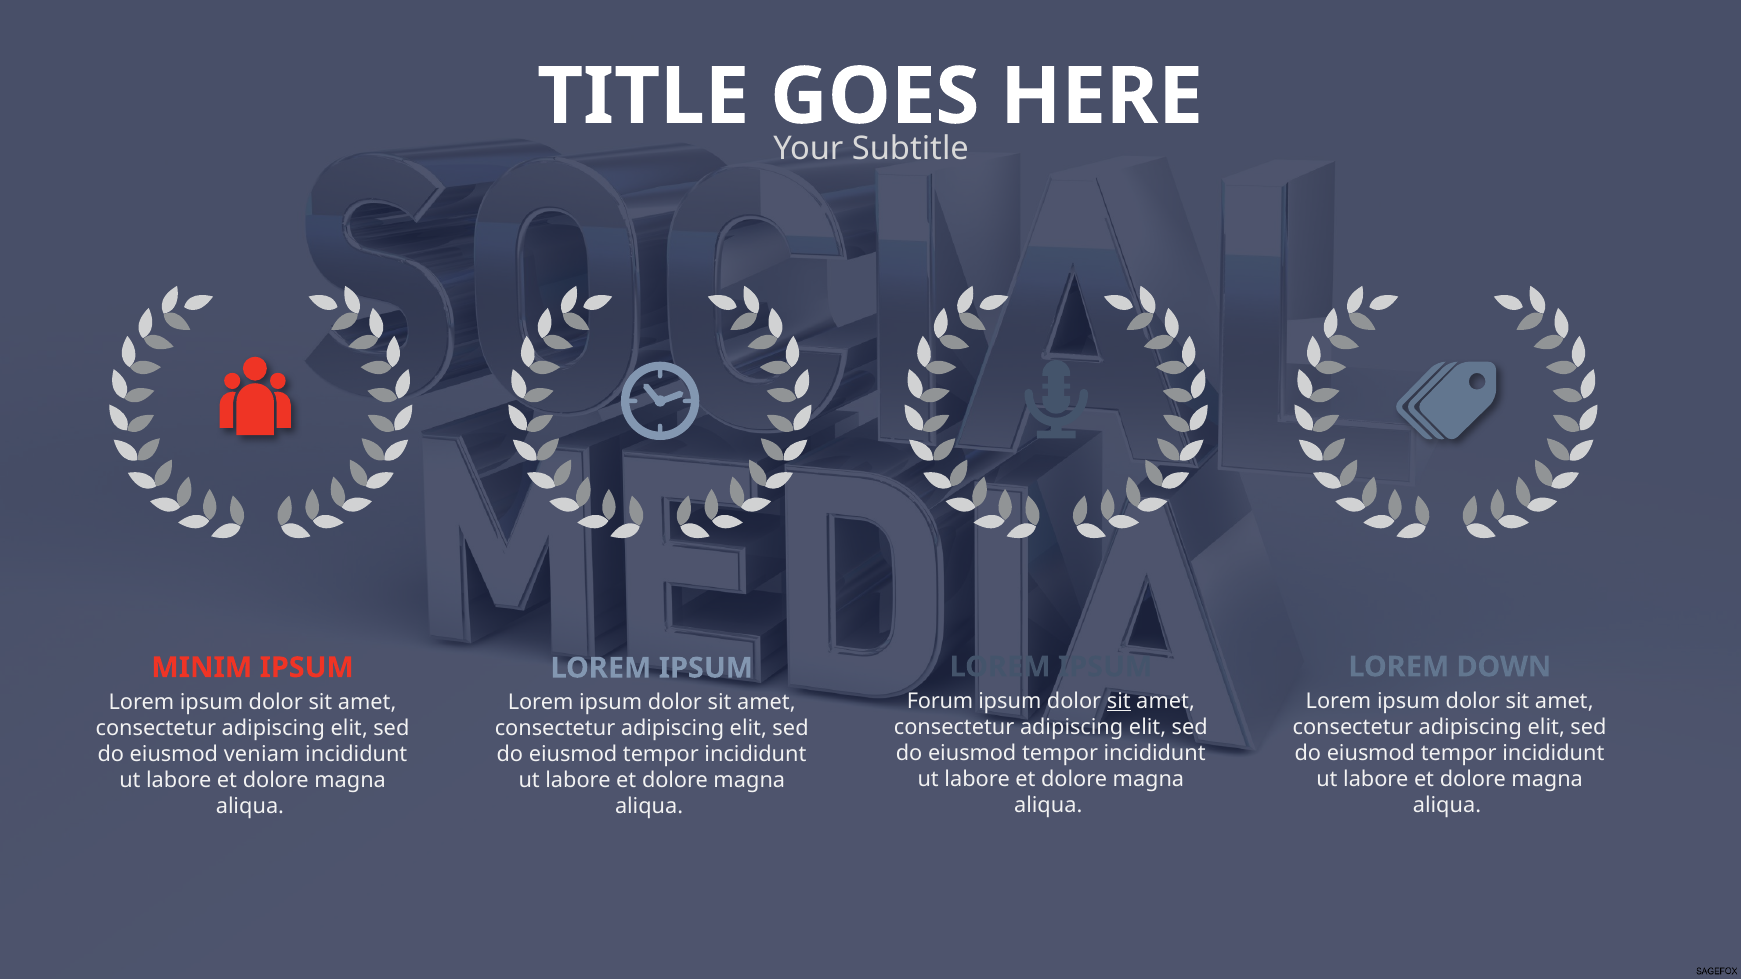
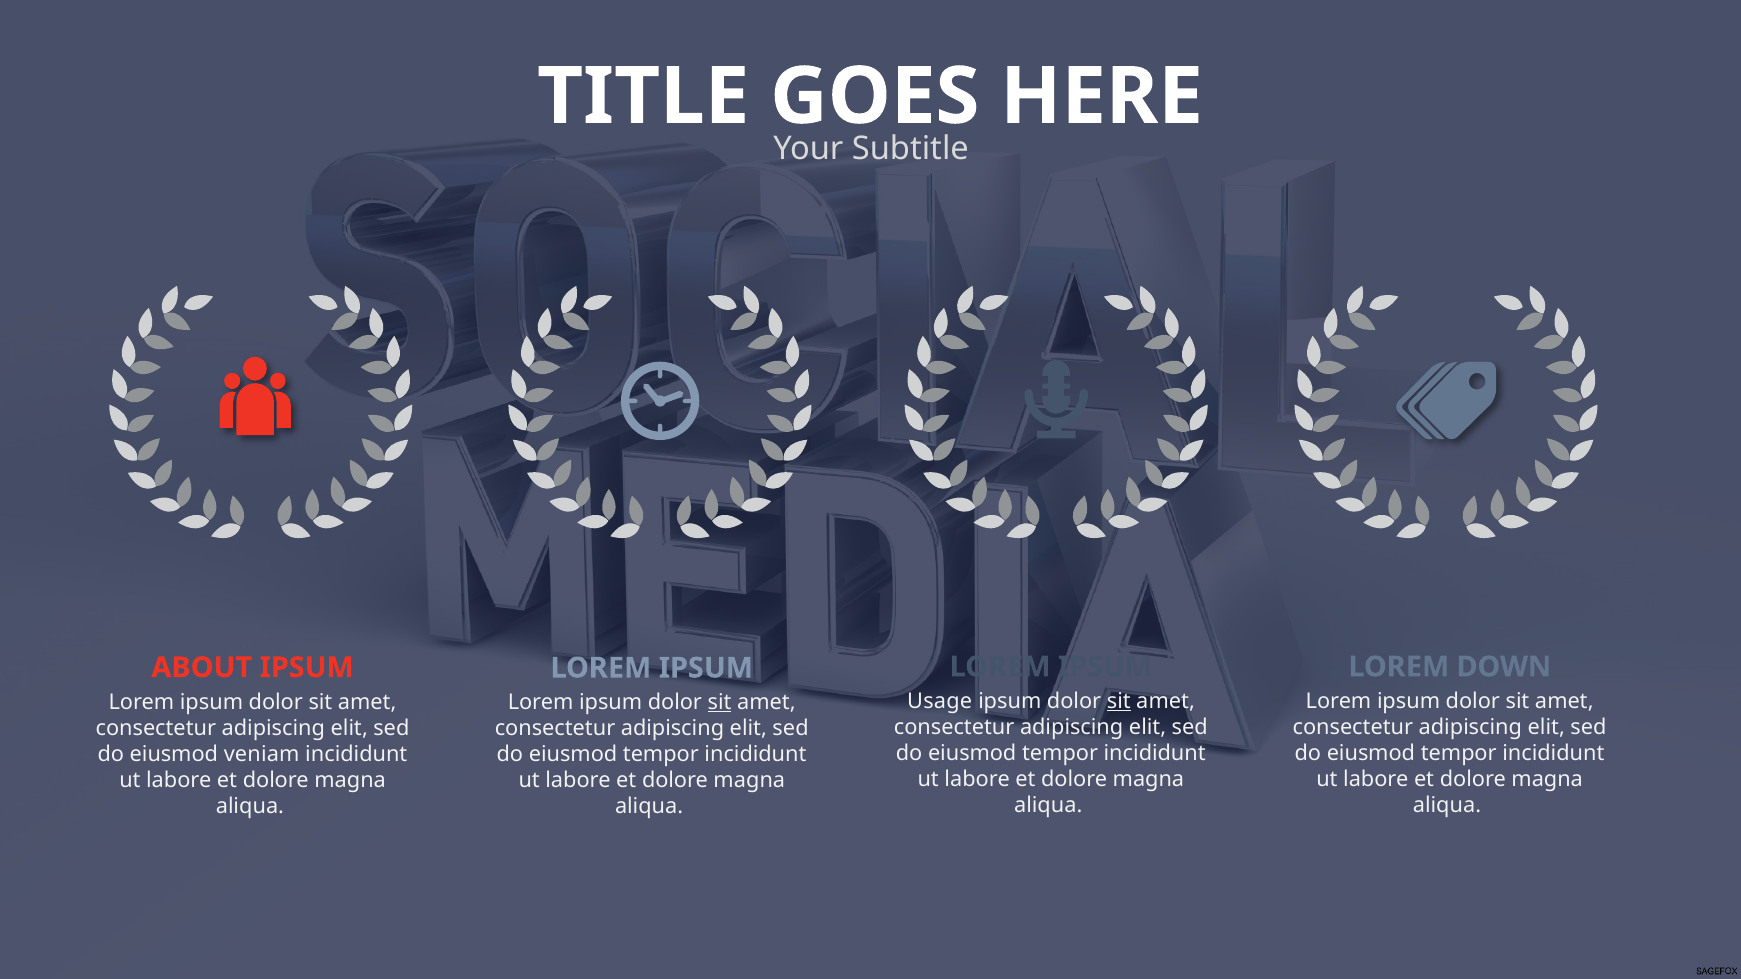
MINIM: MINIM -> ABOUT (202, 668)
Forum: Forum -> Usage (940, 701)
sit underline: none -> present (720, 702)
